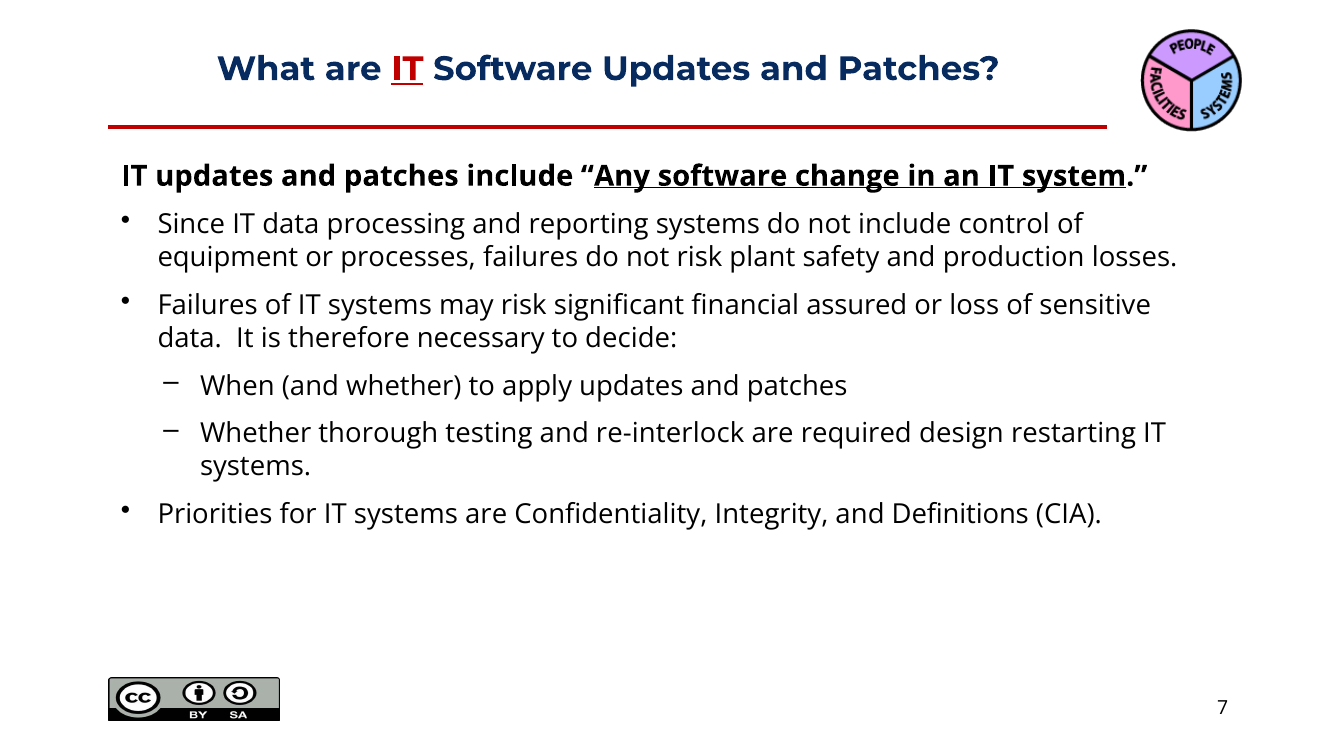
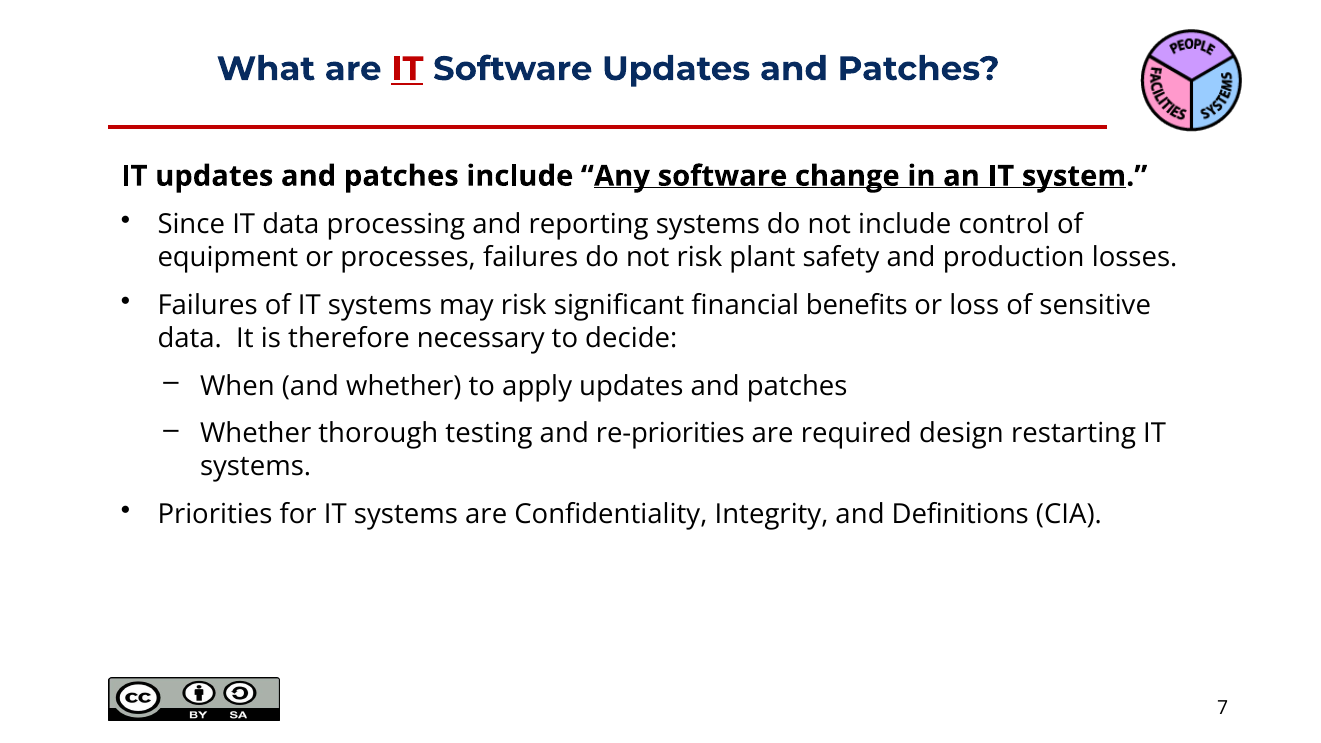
assured: assured -> benefits (857, 305)
re-interlock: re-interlock -> re-priorities (670, 434)
